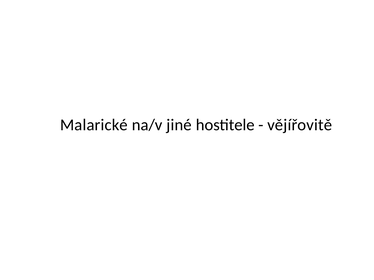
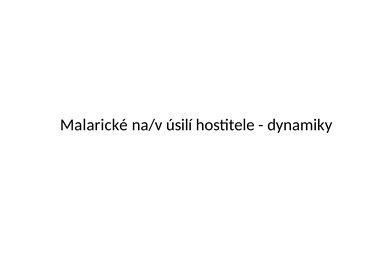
jiné: jiné -> úsilí (179, 125)
vějířovitě: vějířovitě -> dynamiky (300, 125)
